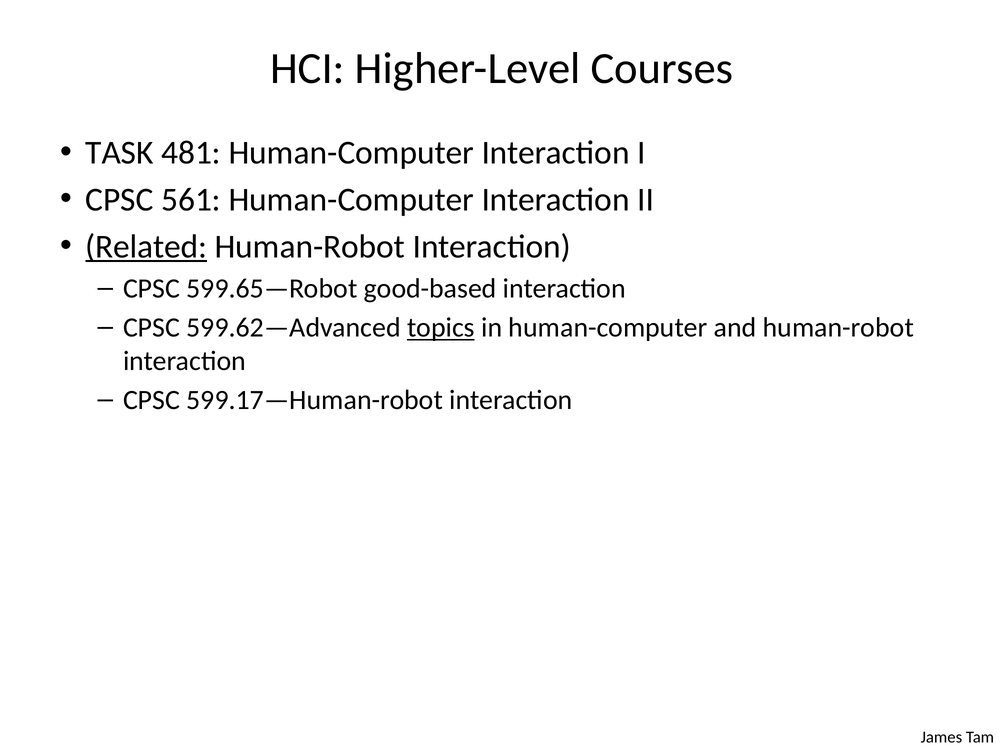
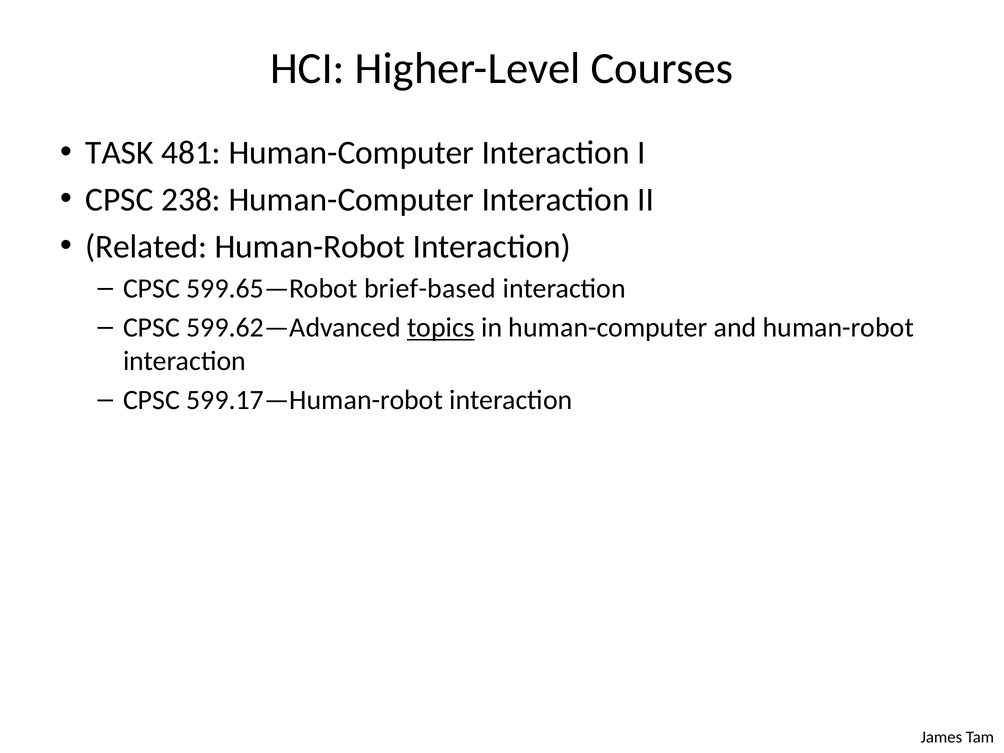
561: 561 -> 238 (191, 200)
Related underline: present -> none (146, 247)
good-based: good-based -> brief-based (430, 289)
